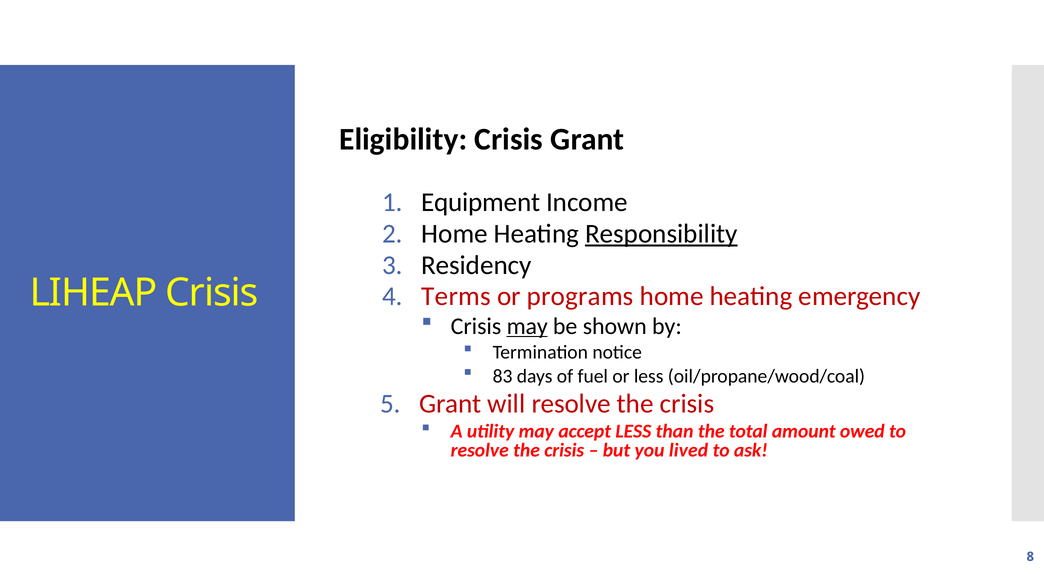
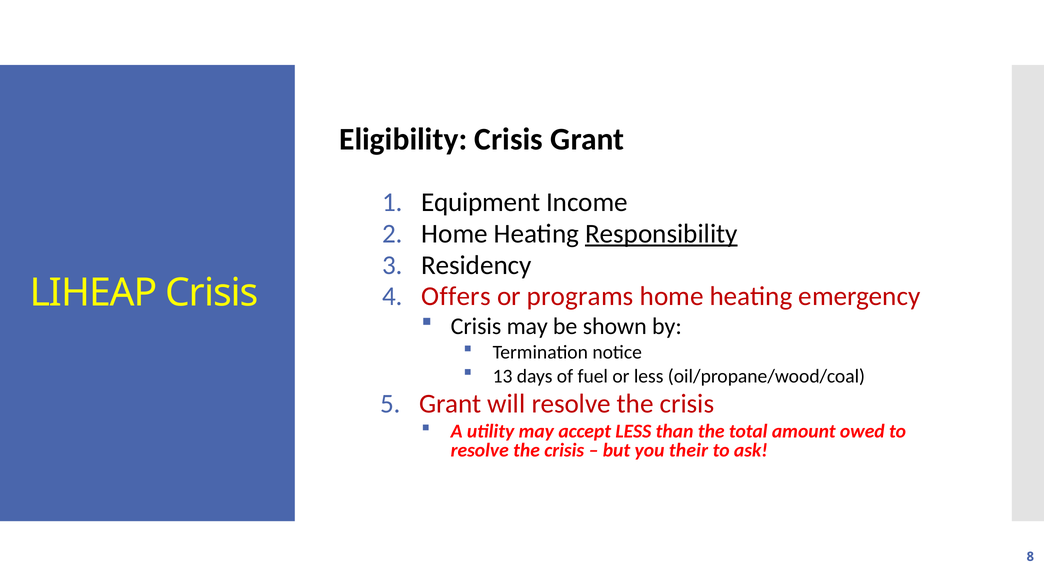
Terms: Terms -> Offers (456, 296)
may underline: present -> none (527, 326)
83: 83 -> 13 (503, 376)
lived: lived -> their (688, 451)
